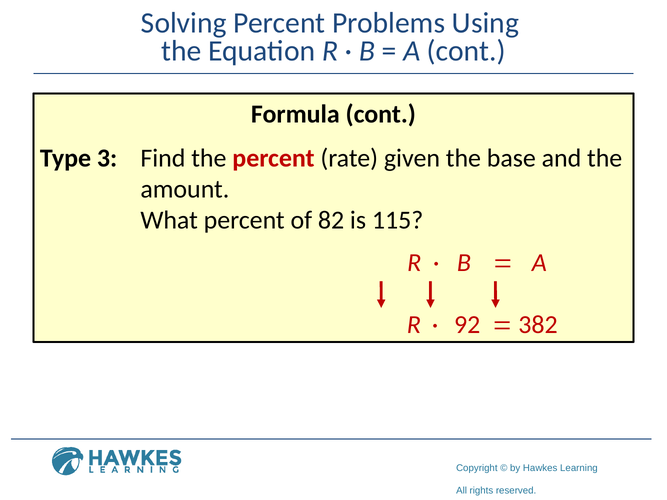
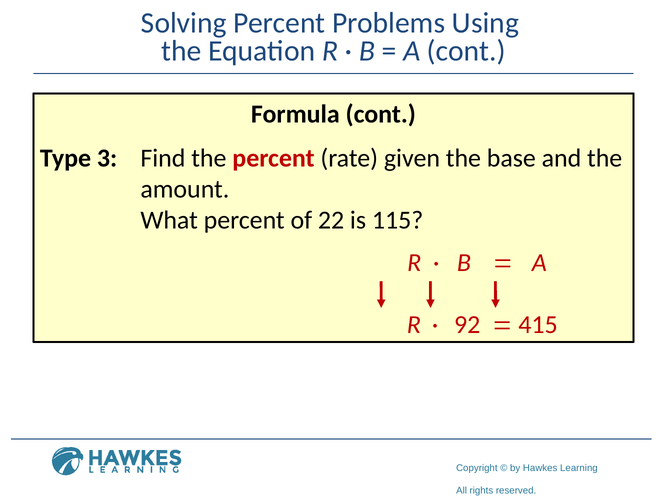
82: 82 -> 22 (331, 220)
382: 382 -> 415 (538, 325)
